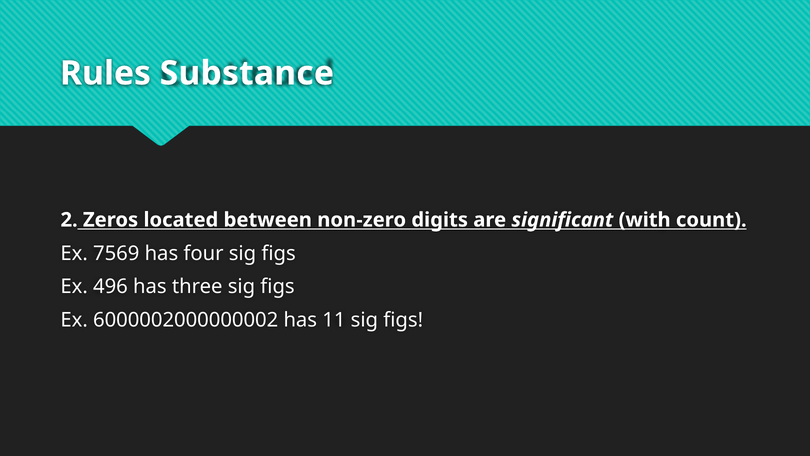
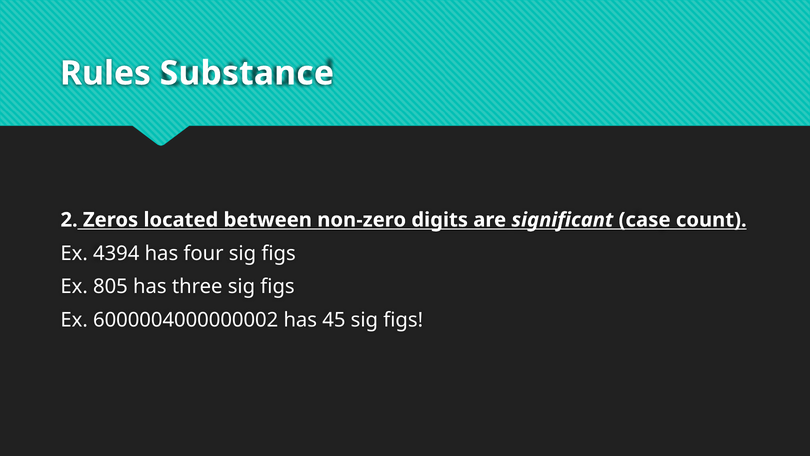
with: with -> case (645, 220)
7569: 7569 -> 4394 (116, 253)
496: 496 -> 805 (110, 287)
6000002000000002: 6000002000000002 -> 6000004000000002 (186, 320)
11: 11 -> 45 (334, 320)
